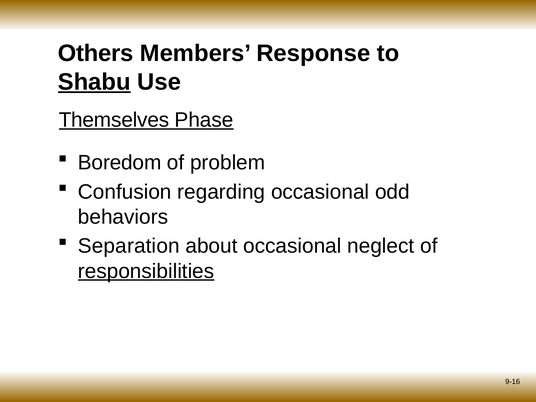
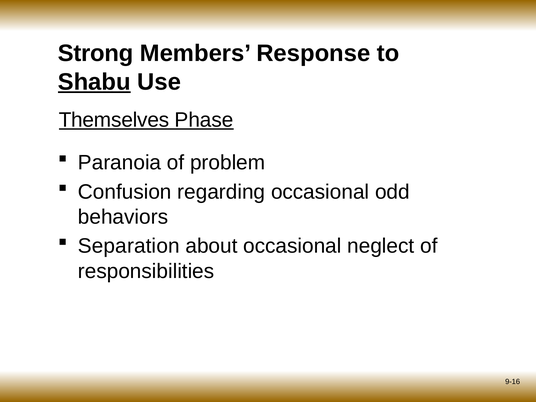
Others: Others -> Strong (96, 53)
Boredom: Boredom -> Paranoia (120, 163)
responsibilities underline: present -> none (146, 271)
